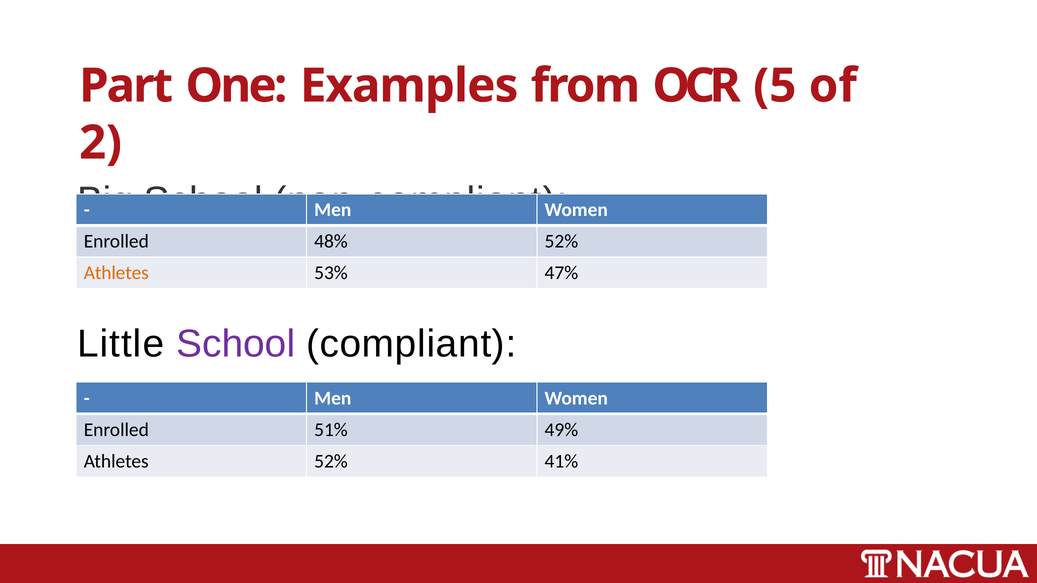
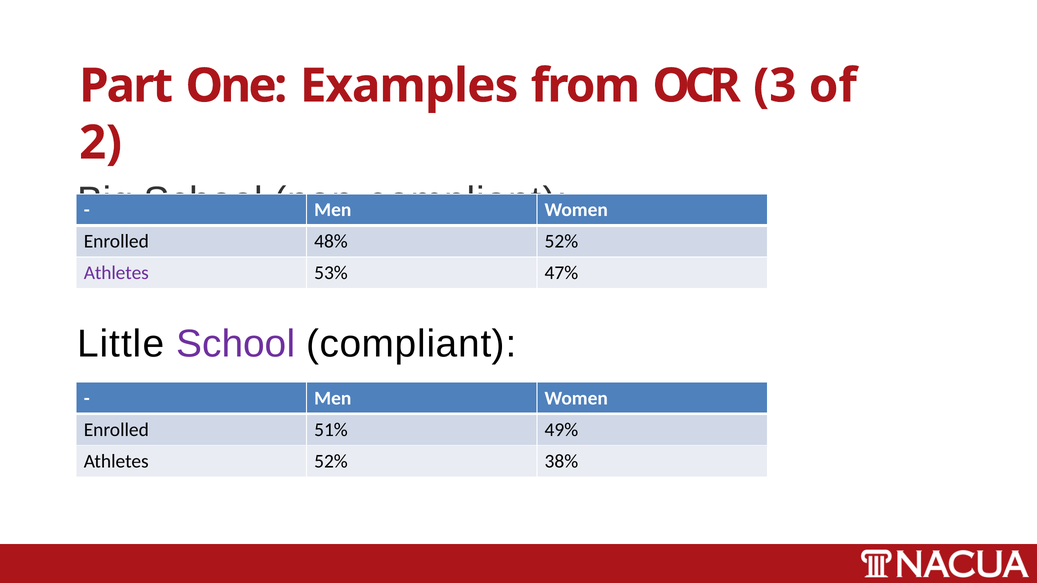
5: 5 -> 3 (775, 86)
Athletes colour: orange -> purple (116, 273)
41%: 41% -> 38% (561, 461)
